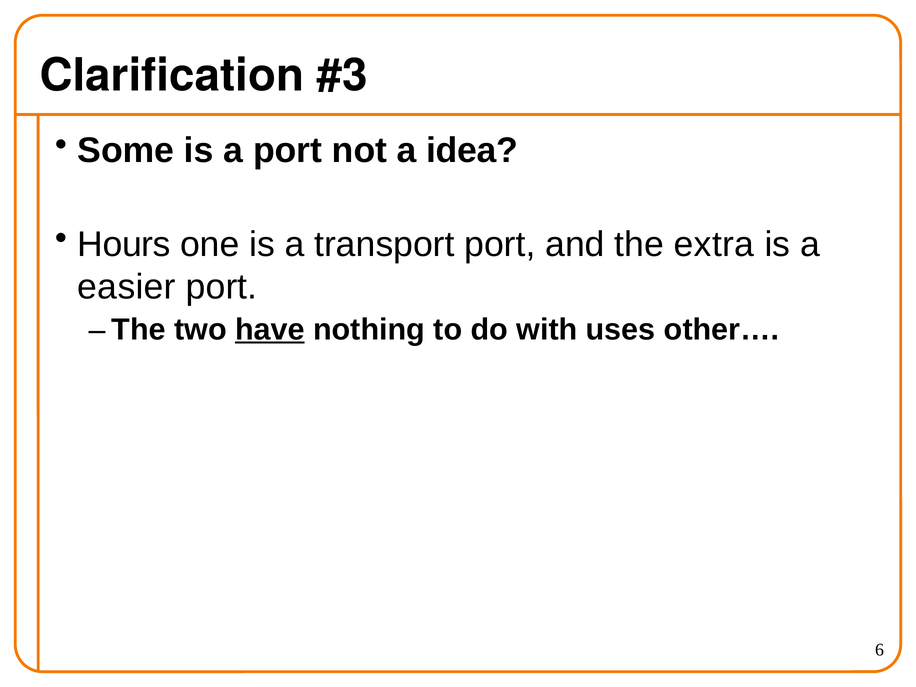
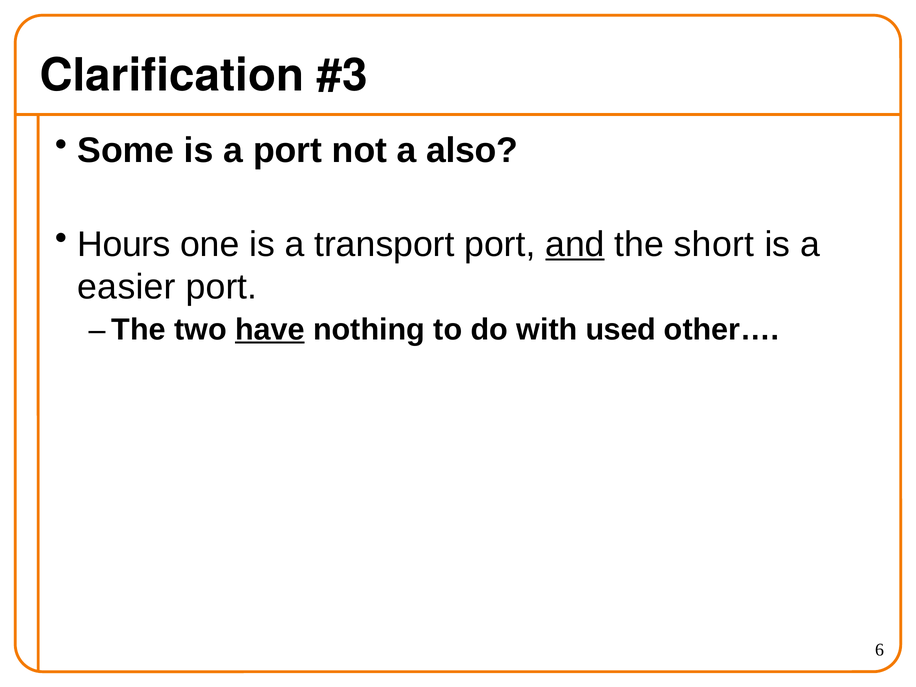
idea: idea -> also (472, 151)
and underline: none -> present (575, 244)
extra: extra -> short (714, 244)
uses: uses -> used (621, 329)
